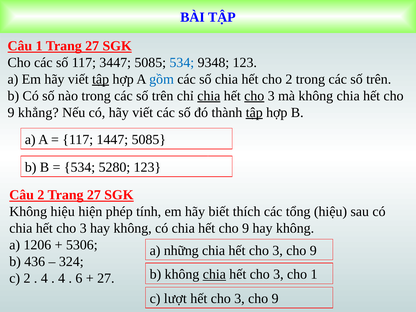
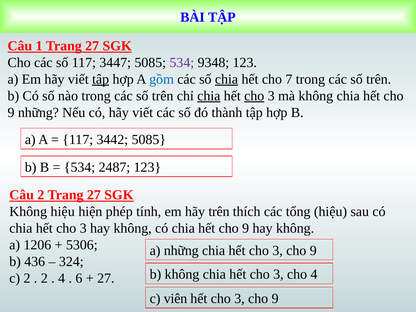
534 colour: blue -> purple (182, 63)
chia underline: none -> present (227, 79)
cho 2: 2 -> 7 (289, 79)
9 khẳng: khẳng -> những (38, 113)
tập underline: present -> none (254, 113)
1447: 1447 -> 3442 (112, 140)
5280: 5280 -> 2487 (114, 167)
hãy biết: biết -> trên (219, 212)
chia underline: present -> none (214, 274)
cho 1: 1 -> 4 (314, 274)
4: 4 -> 2 (44, 278)
lượt: lượt -> viên (175, 299)
